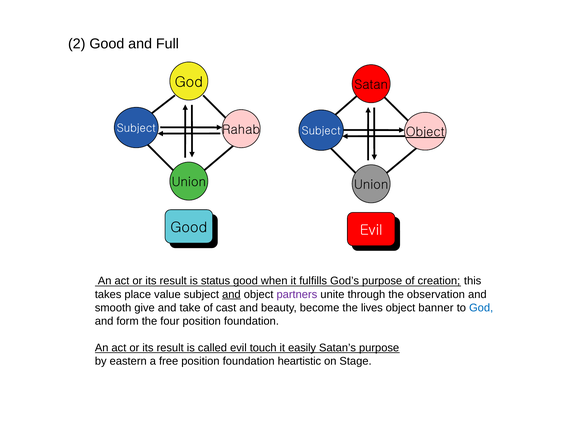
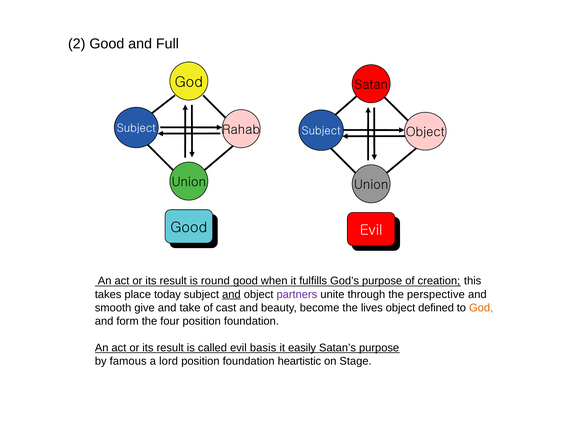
Object underline: present -> none (425, 132)
status: status -> round (215, 280)
value: value -> today (167, 294)
observation: observation -> perspective (436, 294)
banner: banner -> defined (436, 307)
God colour: blue -> orange (481, 307)
touch: touch -> basis (263, 347)
eastern: eastern -> famous (128, 360)
free: free -> lord (169, 360)
